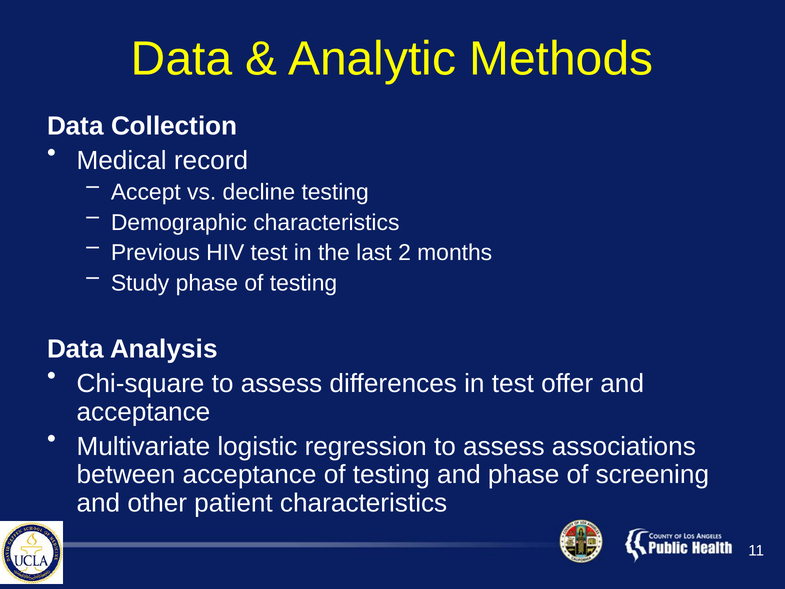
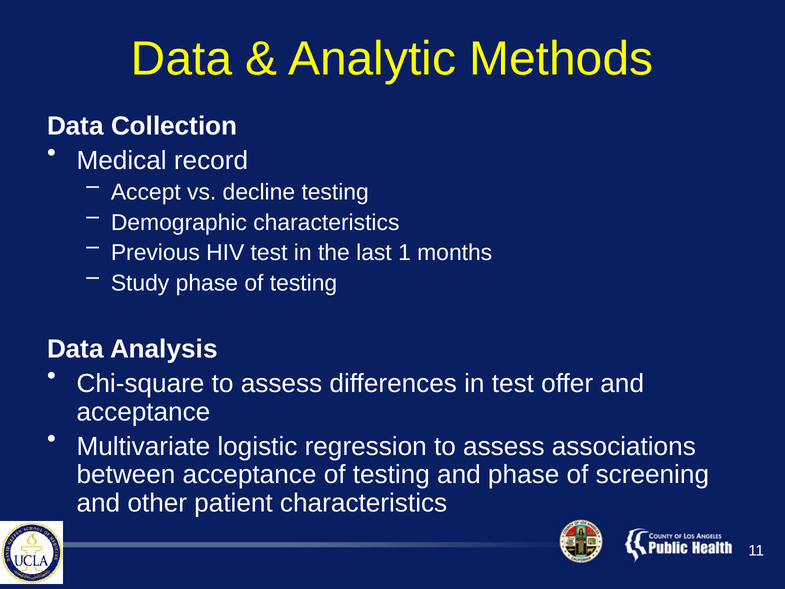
2: 2 -> 1 (405, 253)
